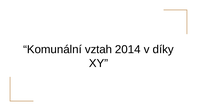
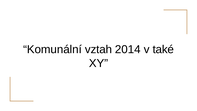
díky: díky -> také (163, 49)
